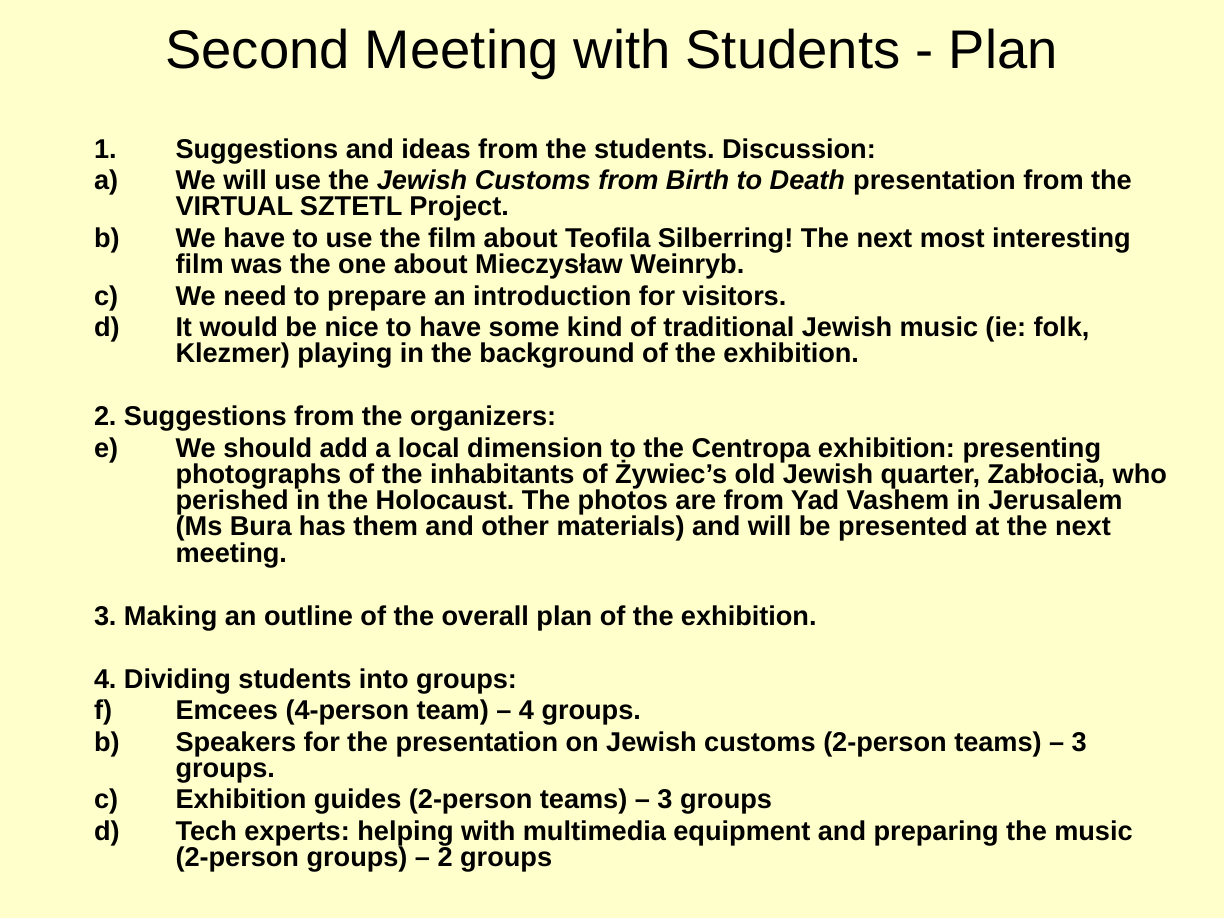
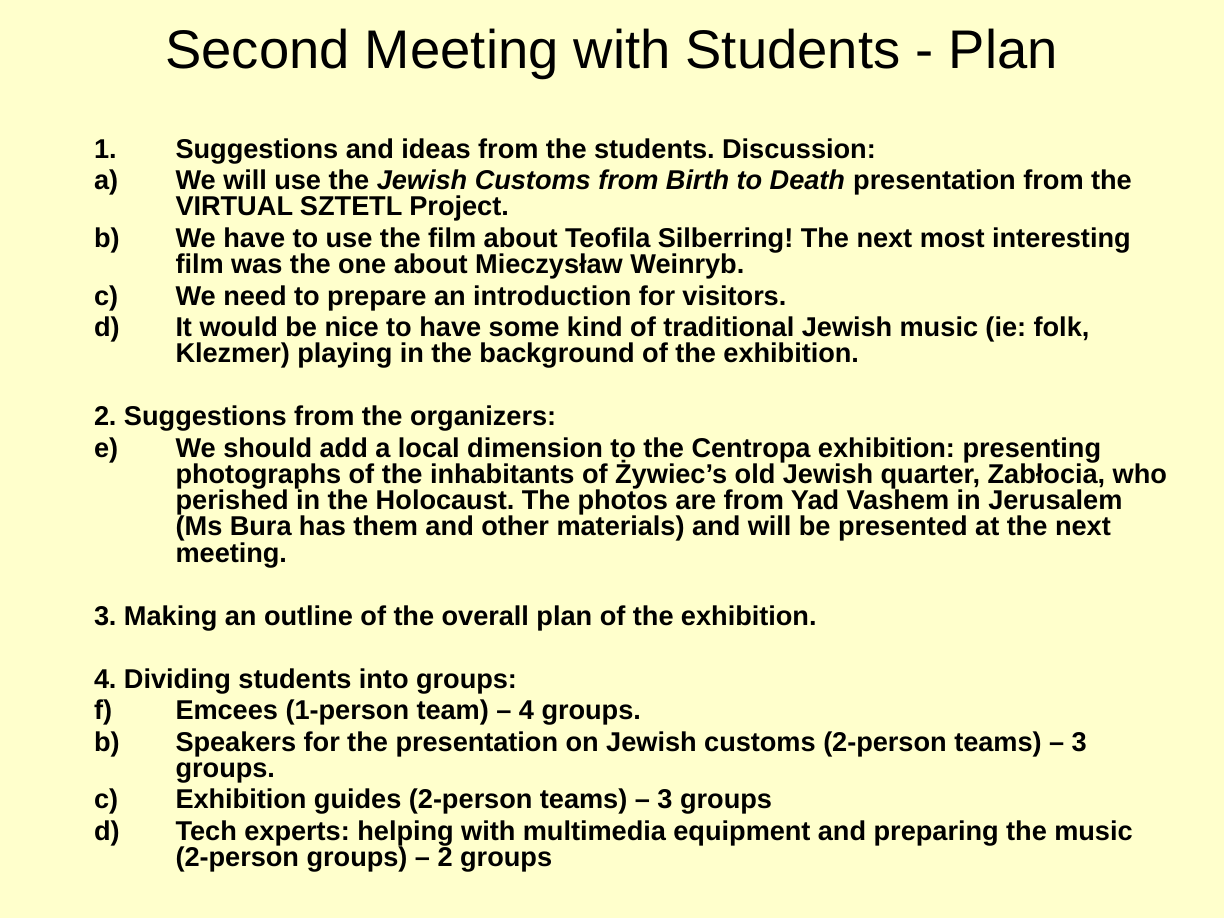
4-person: 4-person -> 1-person (347, 711)
